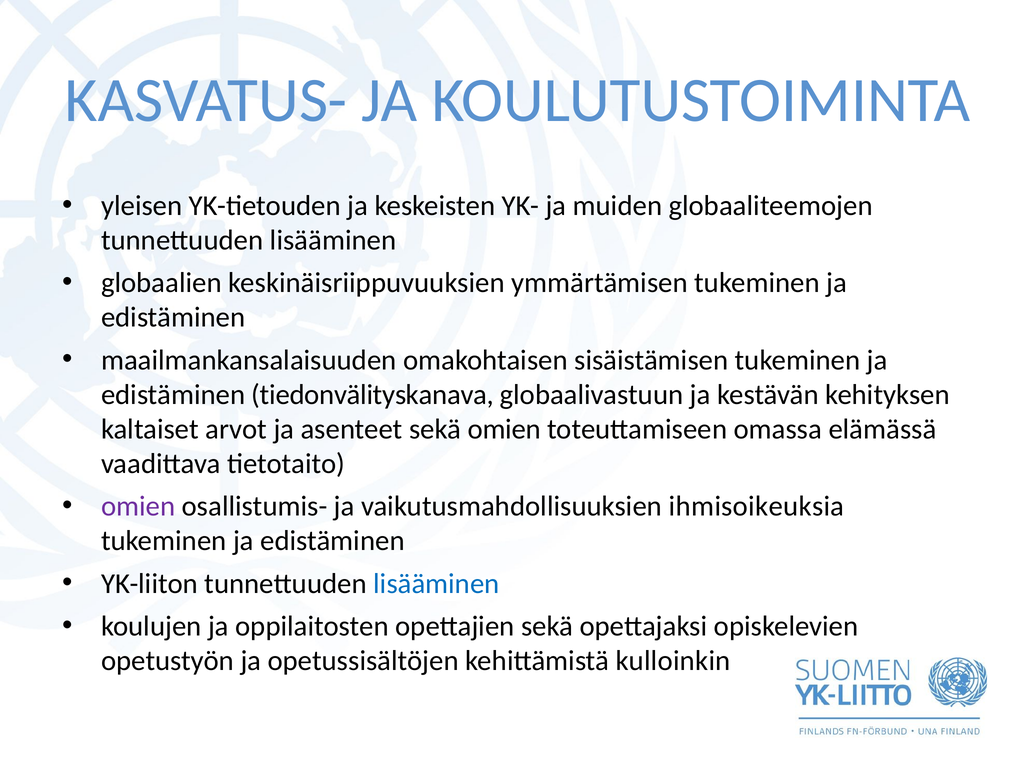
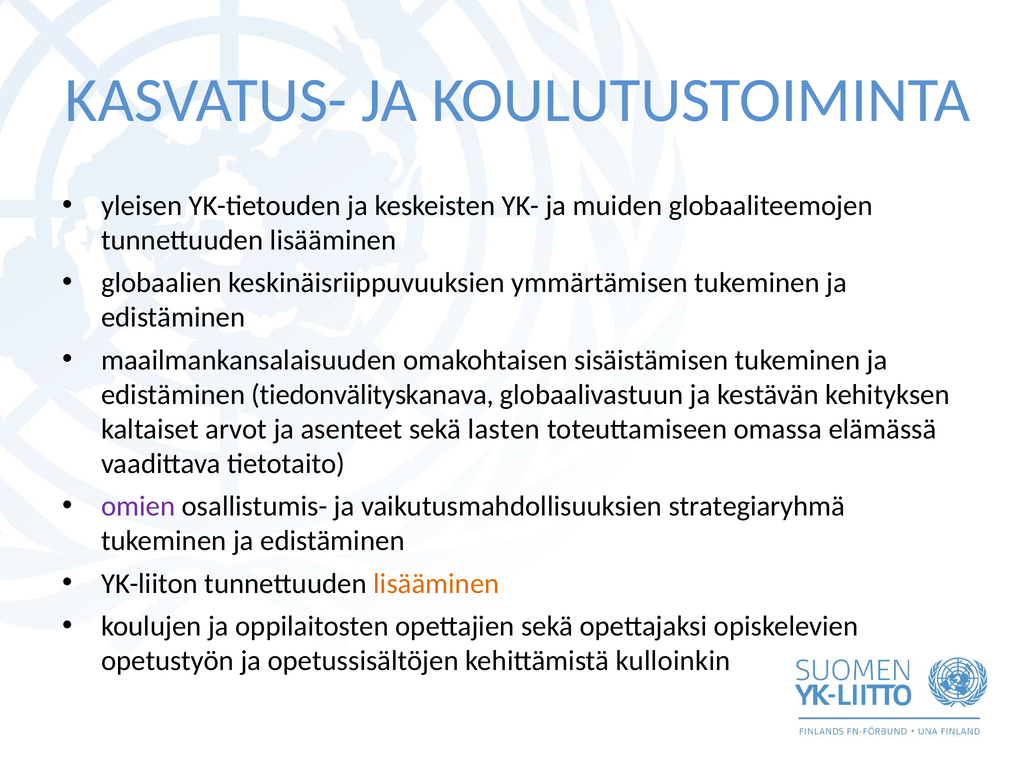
sekä omien: omien -> lasten (504, 429)
ihmisoikeuksia: ihmisoikeuksia -> strategiaryhmä (757, 506)
lisääminen colour: blue -> orange (436, 584)
